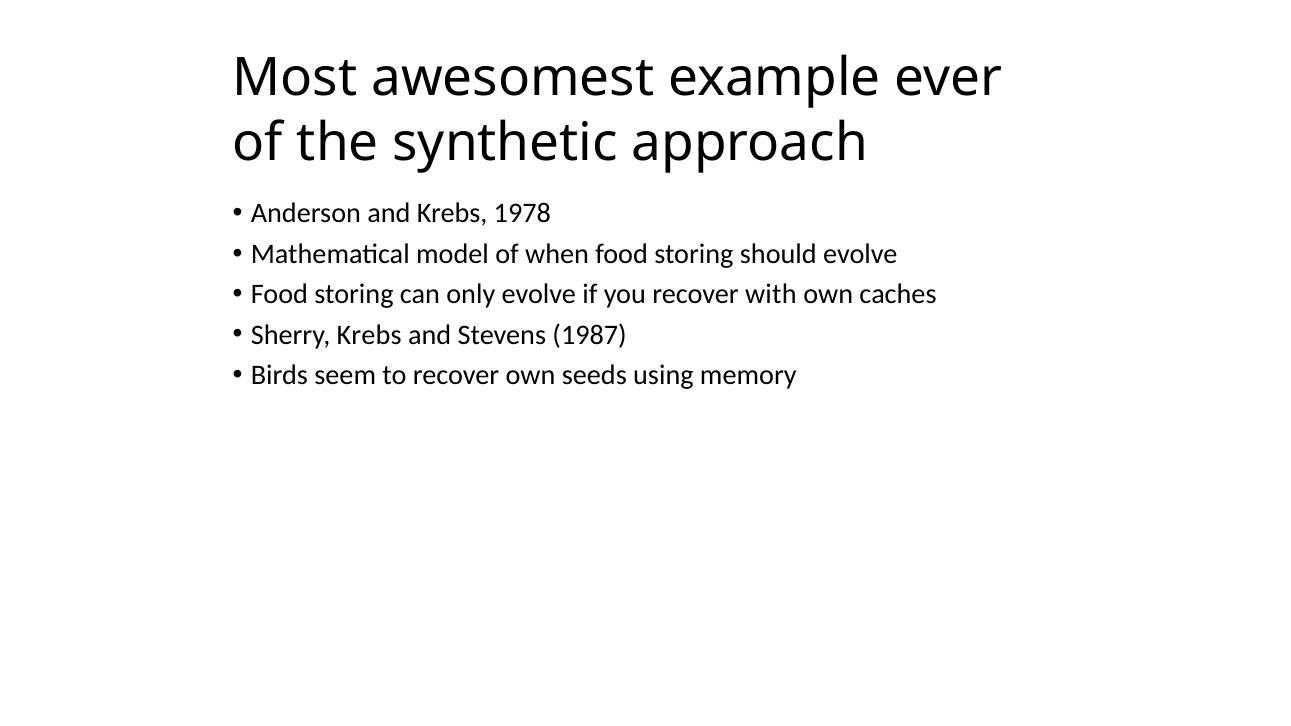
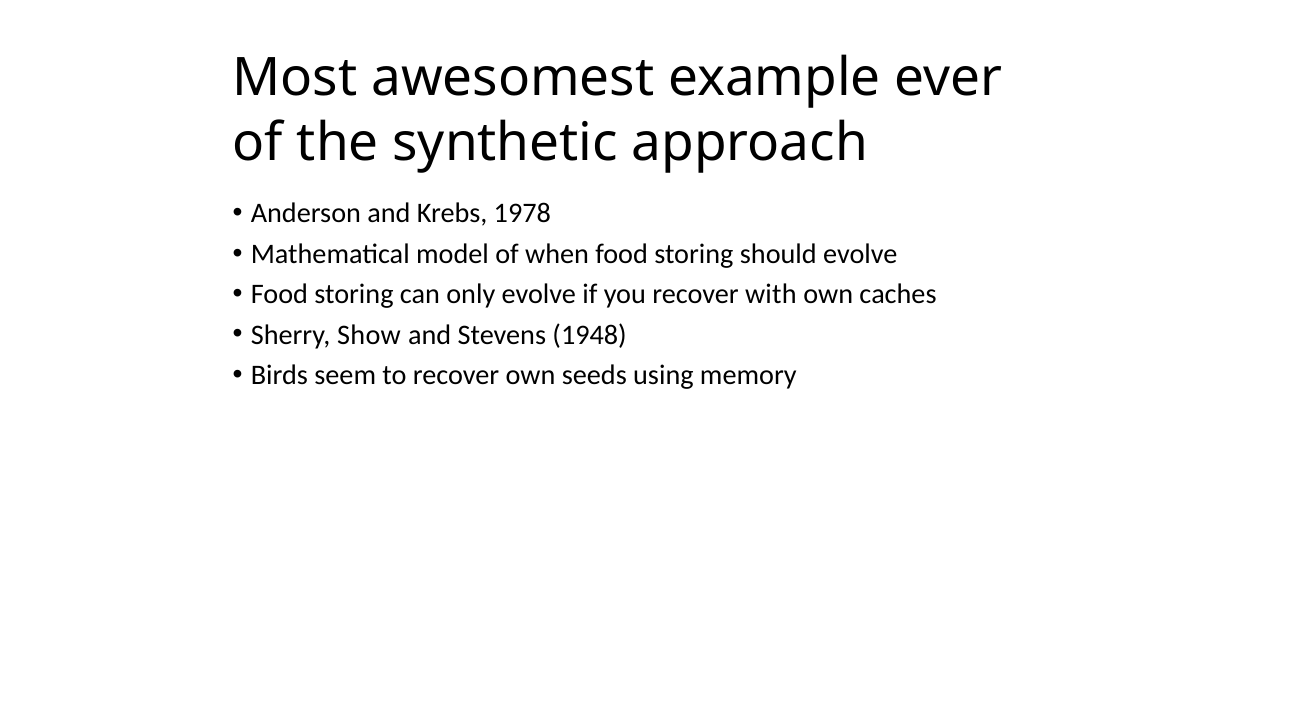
Sherry Krebs: Krebs -> Show (369, 335)
1987: 1987 -> 1948 (590, 335)
